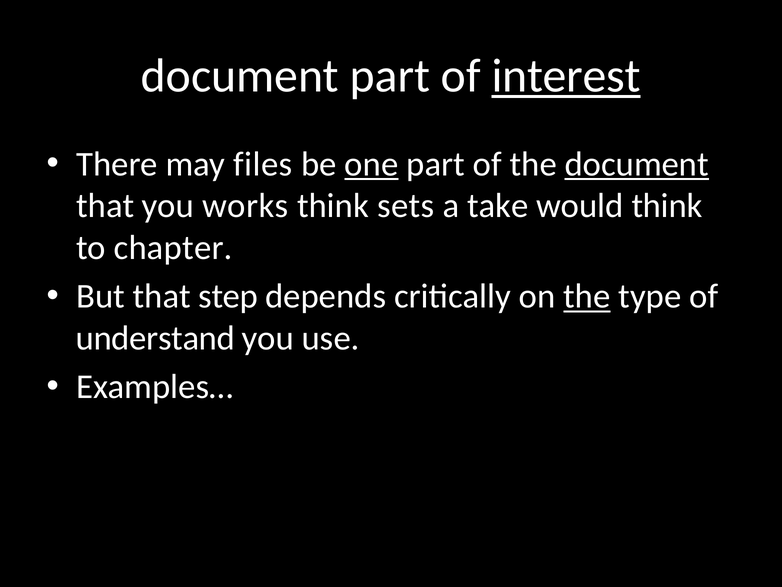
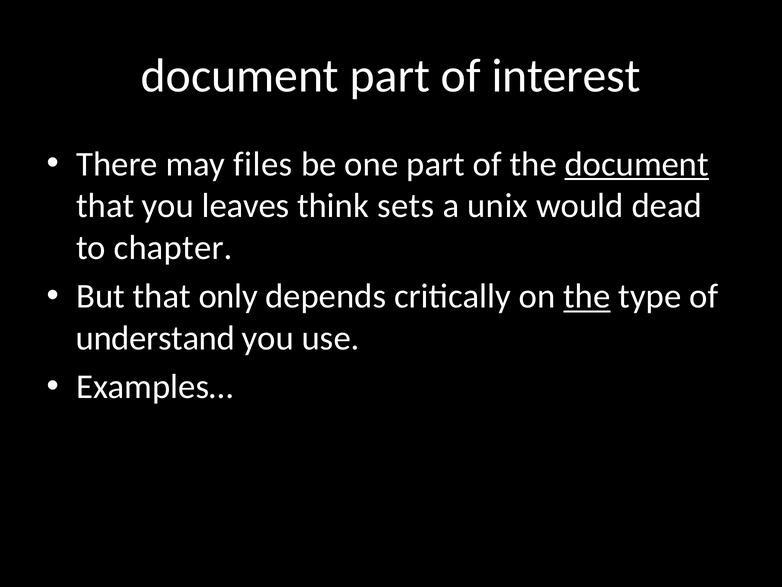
interest underline: present -> none (566, 76)
one underline: present -> none (371, 164)
works: works -> leaves (246, 206)
take: take -> unix (498, 206)
would think: think -> dead (667, 206)
step: step -> only (228, 296)
